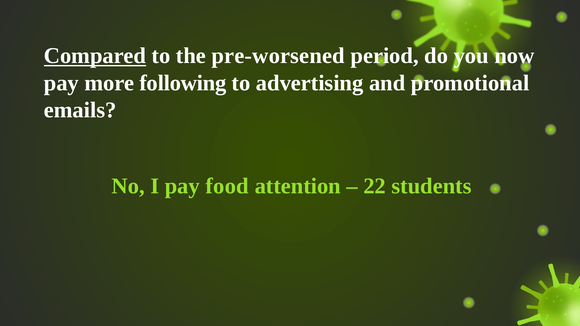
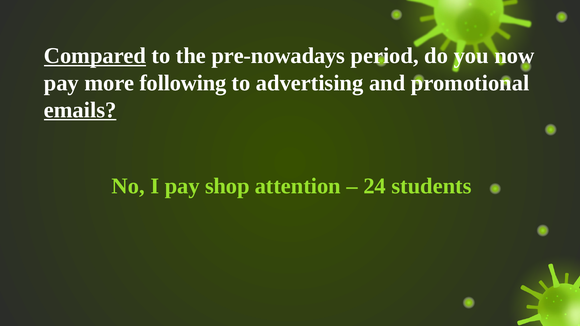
pre-worsened: pre-worsened -> pre-nowadays (278, 56)
emails underline: none -> present (80, 110)
food: food -> shop (227, 186)
22: 22 -> 24 (375, 186)
